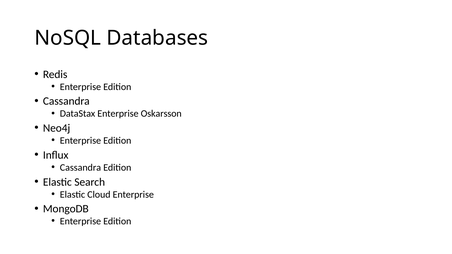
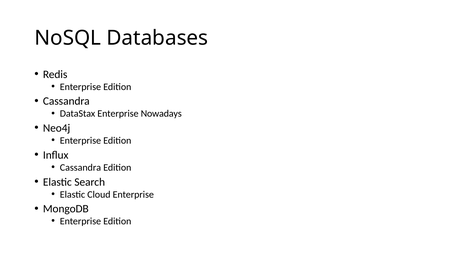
Oskarsson: Oskarsson -> Nowadays (161, 114)
